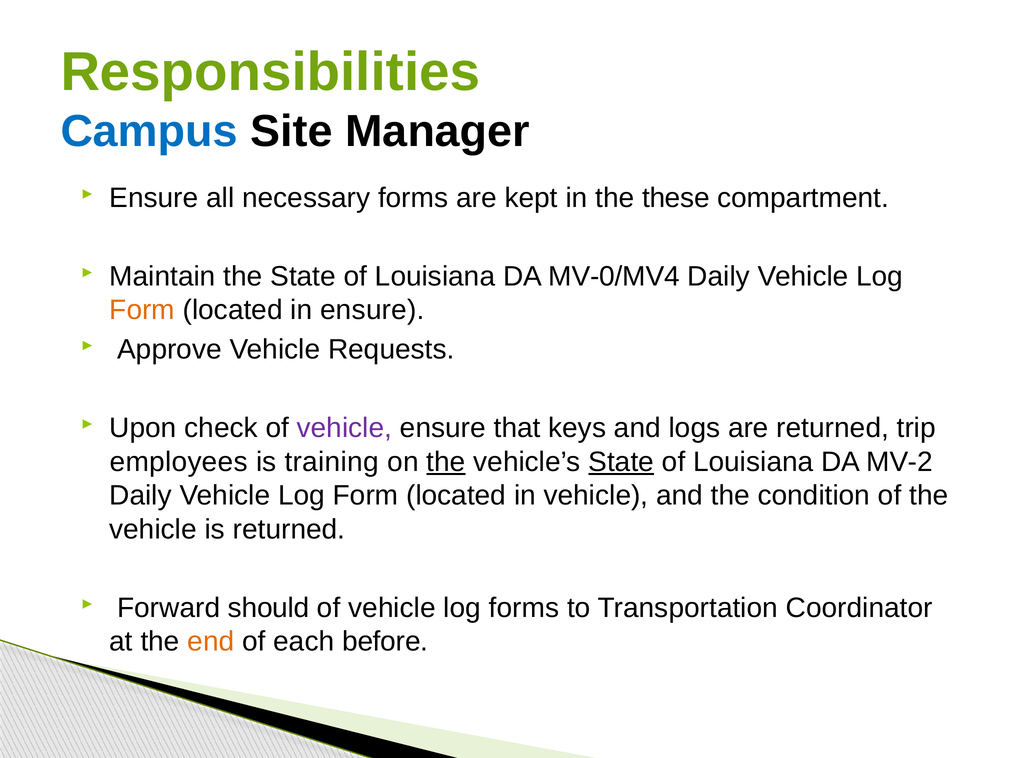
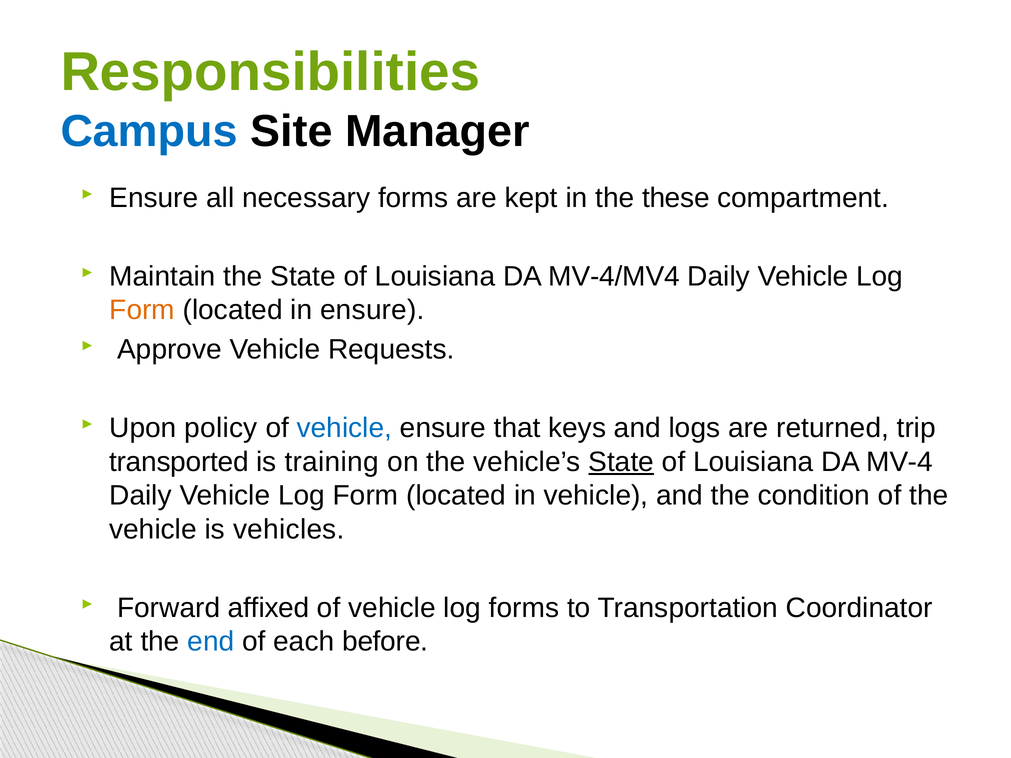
MV-0/MV4: MV-0/MV4 -> MV-4/MV4 (614, 277)
check: check -> policy (221, 428)
vehicle colour: purple -> blue (344, 428)
employees: employees -> transported (179, 462)
the underline: present -> none (446, 462)
MV-2: MV-2 -> MV-4 (900, 462)
is returned: returned -> vehicles (289, 529)
should: should -> affixed (269, 608)
end colour: orange -> blue (211, 642)
